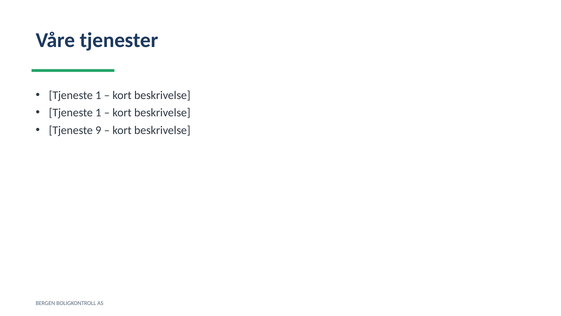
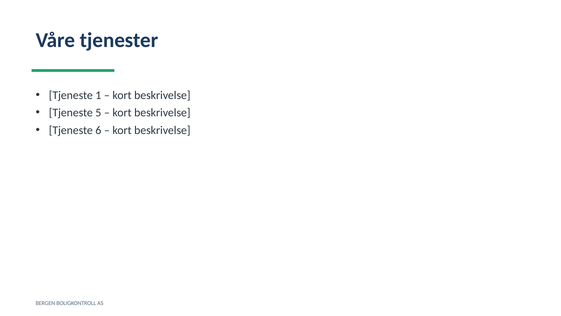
1: 1 -> 5 (98, 113)
9: 9 -> 6 (98, 130)
